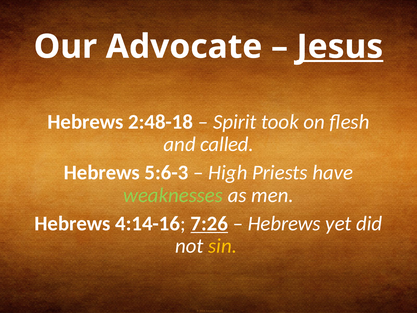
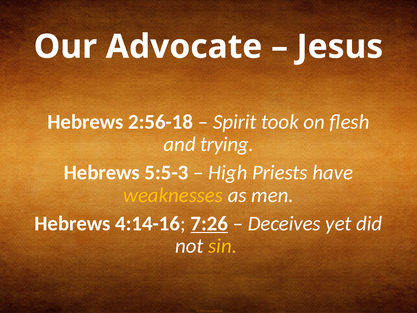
Jesus underline: present -> none (340, 47)
2:48-18: 2:48-18 -> 2:56-18 (161, 122)
called: called -> trying (227, 144)
5:6-3: 5:6-3 -> 5:5-3 (166, 173)
weaknesses colour: light green -> yellow (173, 195)
Hebrews: Hebrews -> Deceives (284, 223)
